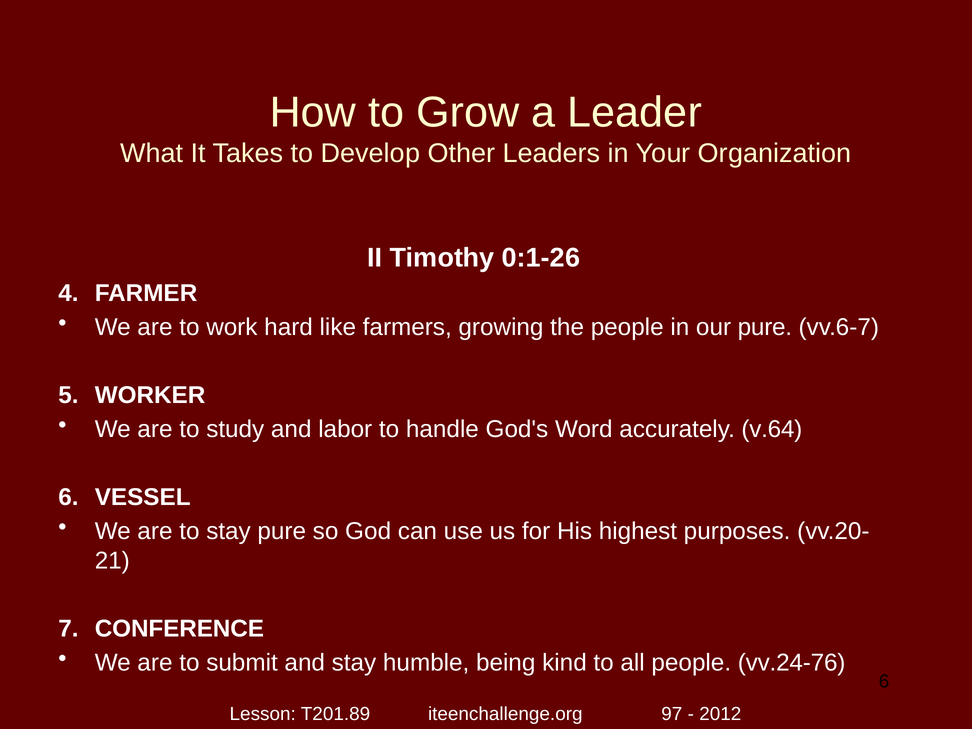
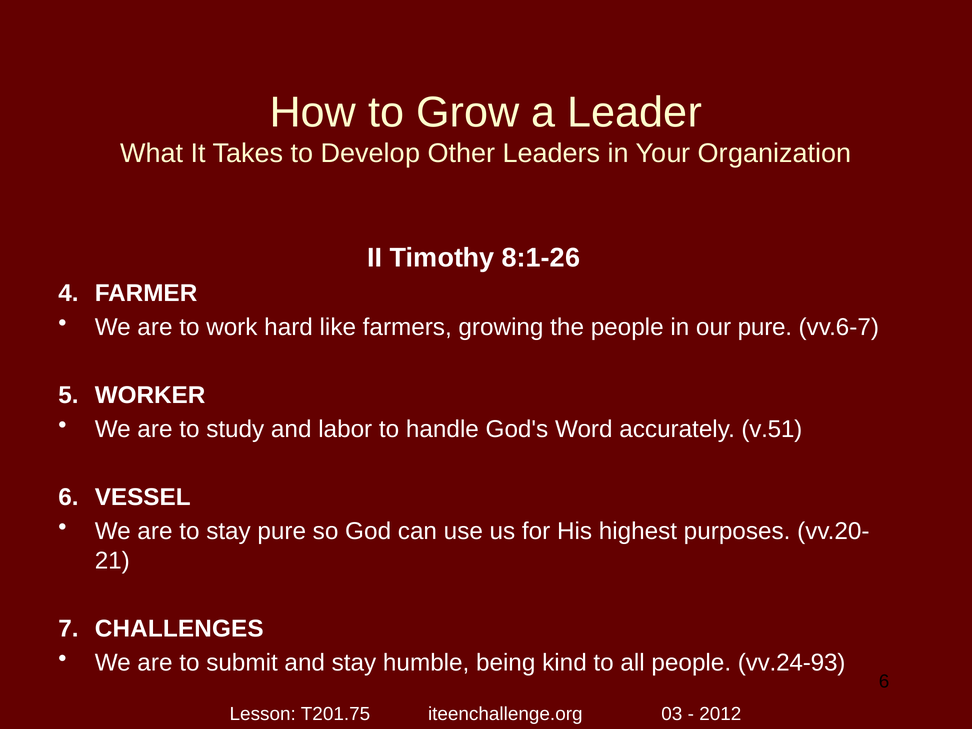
0:1-26: 0:1-26 -> 8:1-26 (541, 258)
v.64: v.64 -> v.51 (772, 429)
CONFERENCE: CONFERENCE -> CHALLENGES (179, 629)
vv.24-76: vv.24-76 -> vv.24-93 (792, 663)
T201.89: T201.89 -> T201.75 (336, 714)
97: 97 -> 03 (672, 714)
